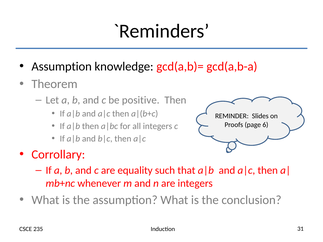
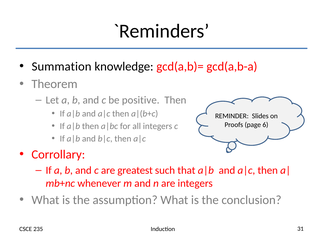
Assumption: Assumption -> Summation (62, 67)
equality: equality -> greatest (135, 171)
